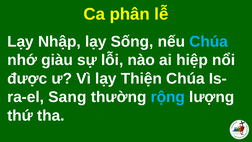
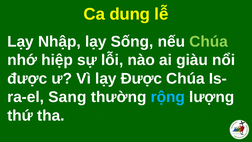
phân: phân -> dung (130, 14)
Chúa colour: light blue -> light green (209, 42)
giàu: giàu -> hiệp (57, 60)
hiệp: hiệp -> giàu (192, 60)
lạy Thiện: Thiện -> Được (141, 78)
